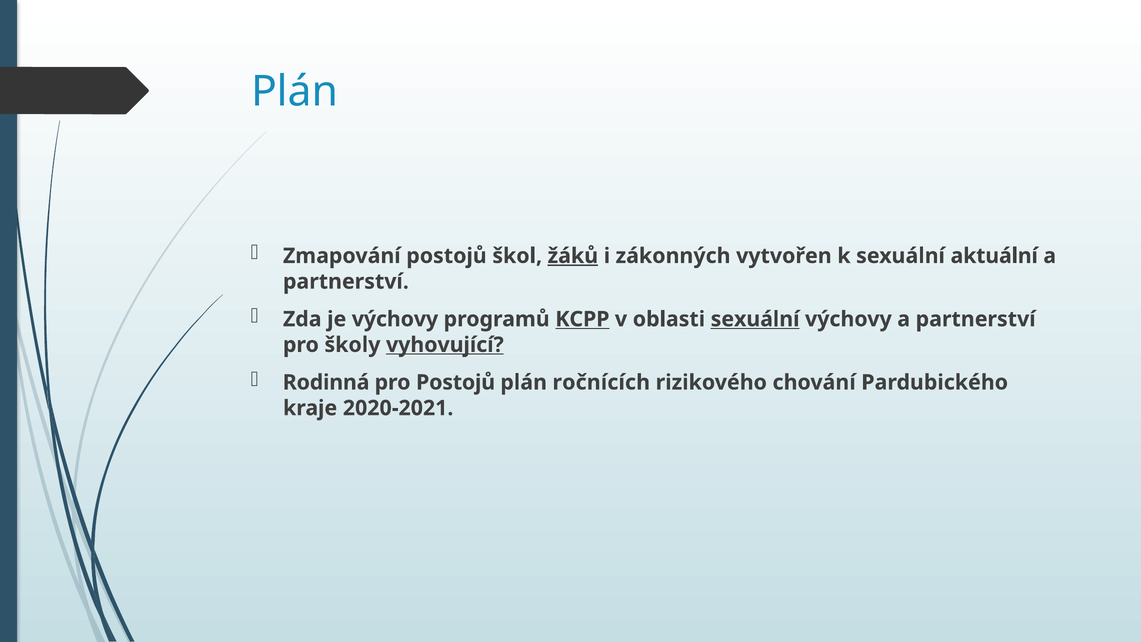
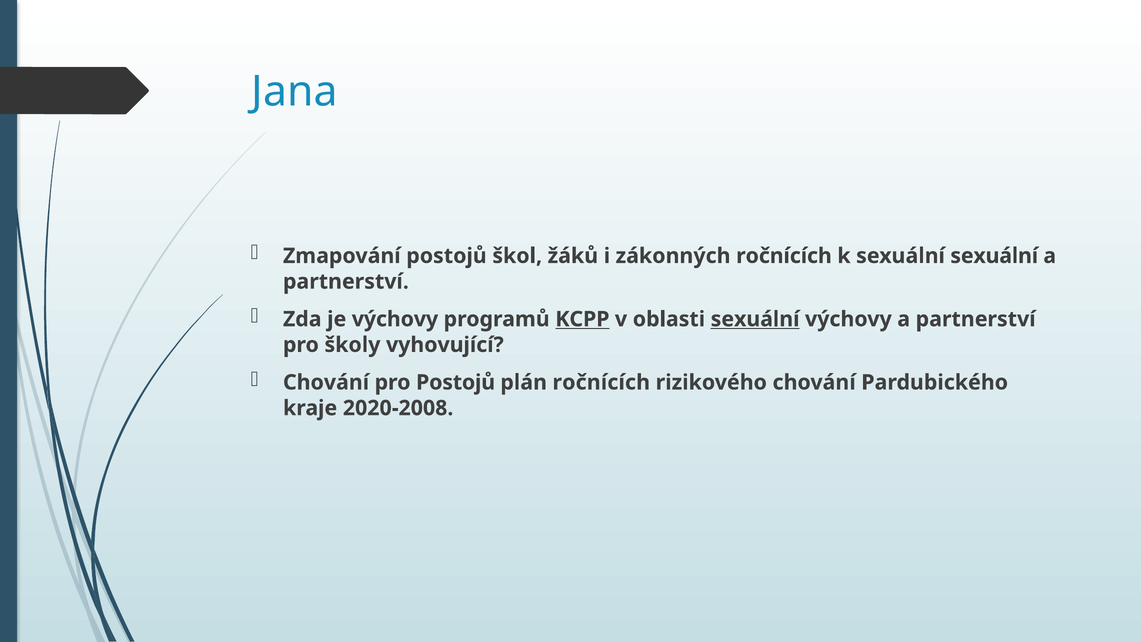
Plán: Plán -> Jana (295, 91)
žáků underline: present -> none (573, 256)
zákonných vytvořen: vytvořen -> ročnících (784, 256)
sexuální aktuální: aktuální -> sexuální (994, 256)
vyhovující underline: present -> none (445, 345)
Rodinná: Rodinná -> Chování (326, 382)
2020-2021: 2020-2021 -> 2020-2008 (398, 408)
